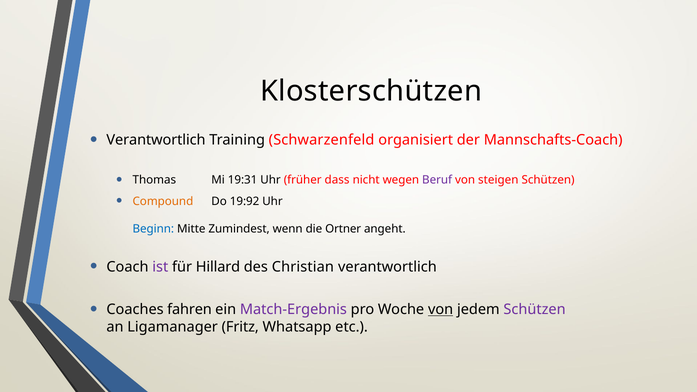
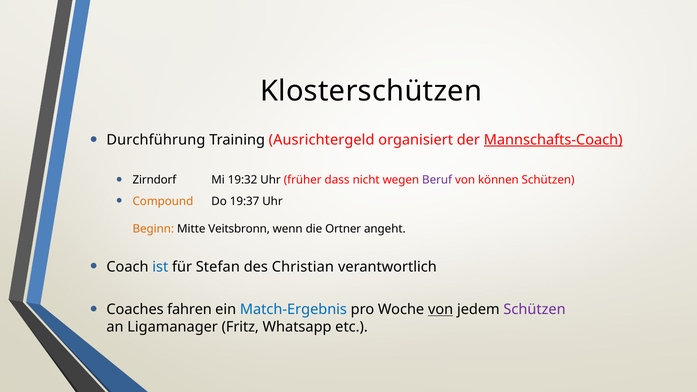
Verantwortlich: Verantwortlich -> Durchführung (156, 140)
Schwarzenfeld: Schwarzenfeld -> Ausrichtergeld (322, 140)
Mannschafts-Coach underline: none -> present (553, 140)
Thomas: Thomas -> Zirndorf (154, 180)
19:31: 19:31 -> 19:32 (243, 180)
steigen: steigen -> können (498, 180)
19:92: 19:92 -> 19:37 (245, 201)
Beginn colour: blue -> orange (153, 229)
Zumindest: Zumindest -> Veitsbronn (239, 229)
ist colour: purple -> blue (160, 267)
Hillard: Hillard -> Stefan (218, 267)
Match-Ergebnis colour: purple -> blue (293, 309)
